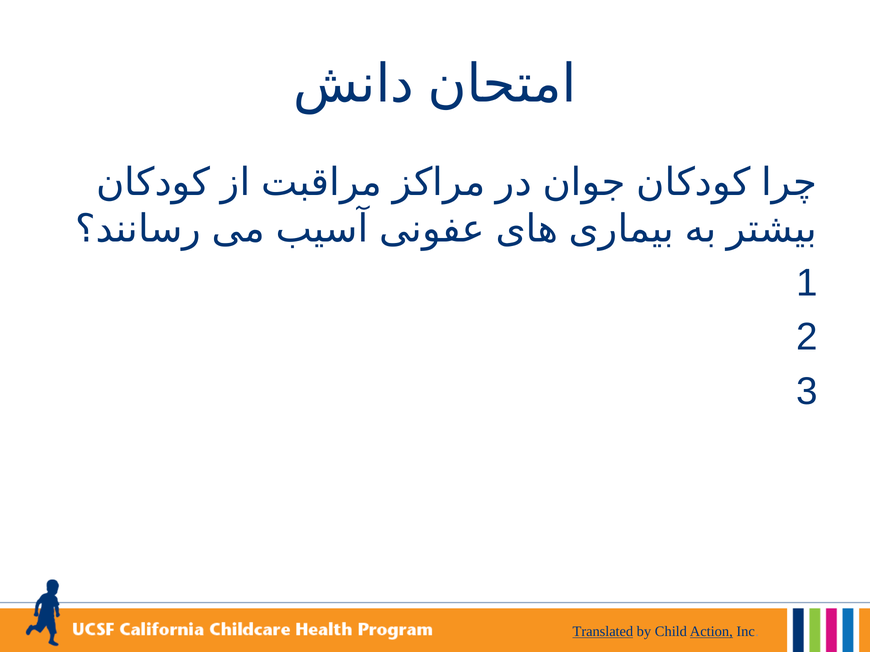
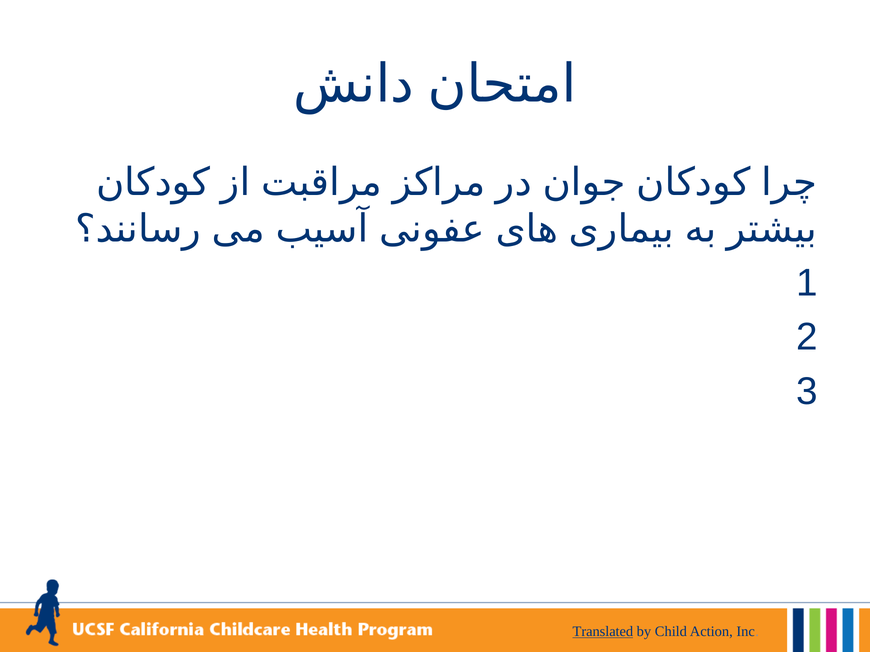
Action underline: present -> none (711, 632)
